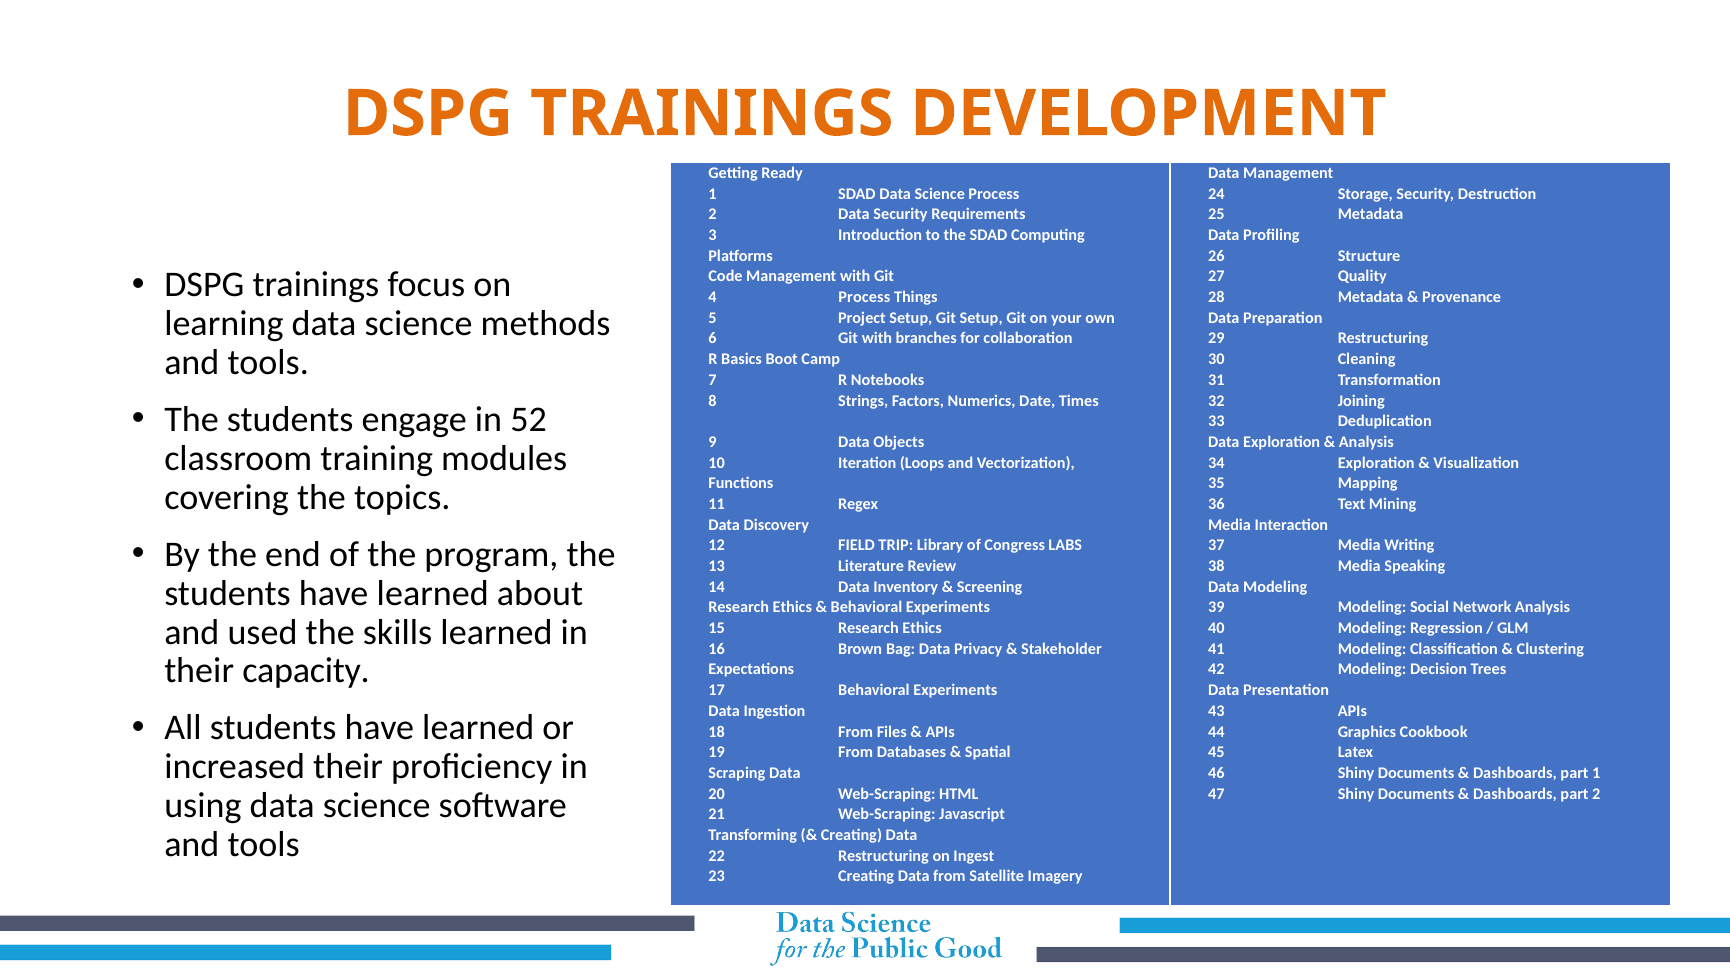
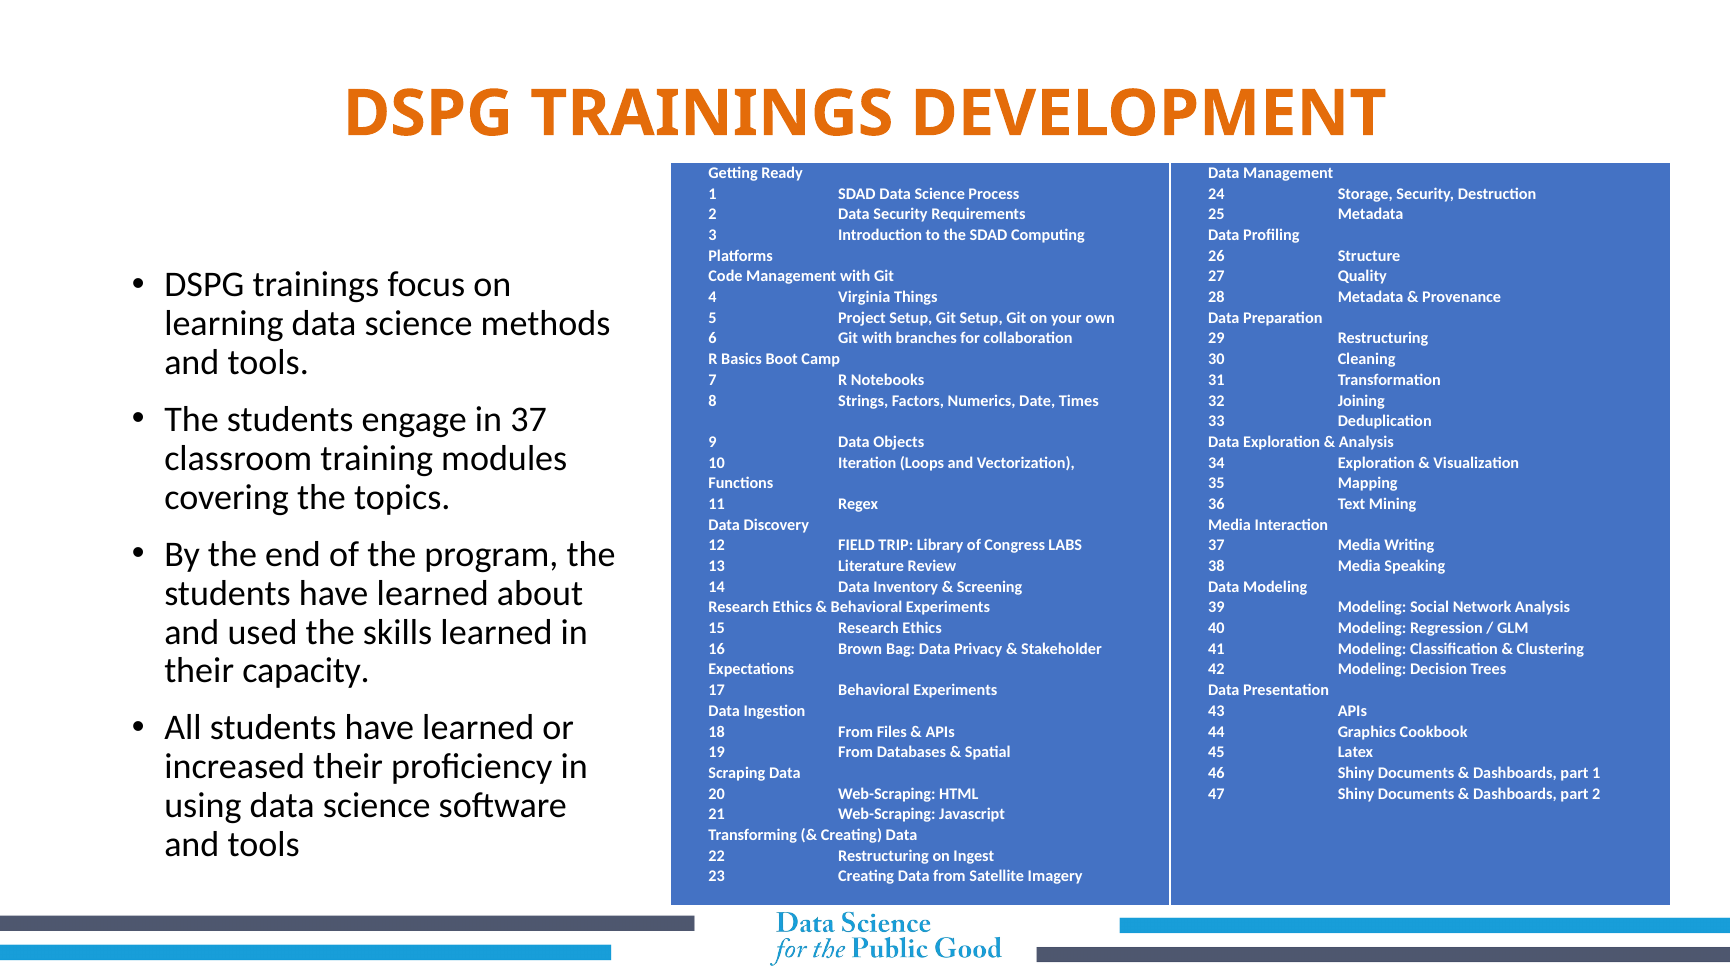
4 Process: Process -> Virginia (864, 297)
in 52: 52 -> 37 (529, 420)
